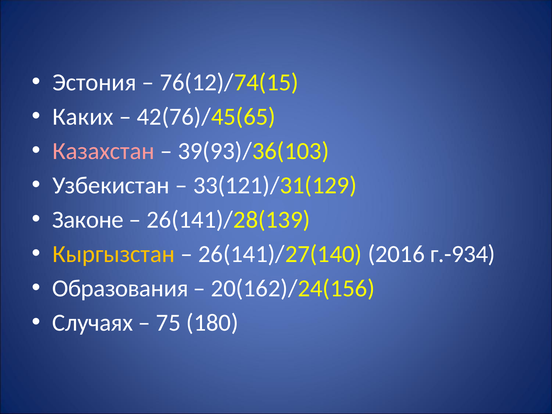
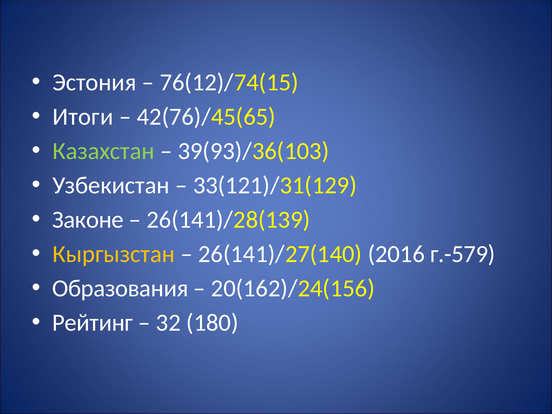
Каких: Каких -> Итоги (83, 117)
Казахстан colour: pink -> light green (104, 151)
г.-934: г.-934 -> г.-579 (463, 254)
Случаях: Случаях -> Рейтинг (93, 323)
75: 75 -> 32 (168, 323)
